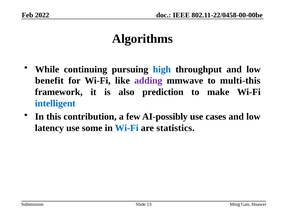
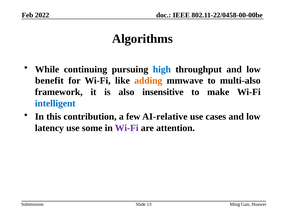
adding colour: purple -> orange (148, 81)
multi-this: multi-this -> multi-also (240, 81)
prediction: prediction -> insensitive (163, 92)
AI-possibly: AI-possibly -> AI-relative (165, 117)
Wi-Fi colour: blue -> purple (127, 128)
statistics: statistics -> attention (176, 128)
